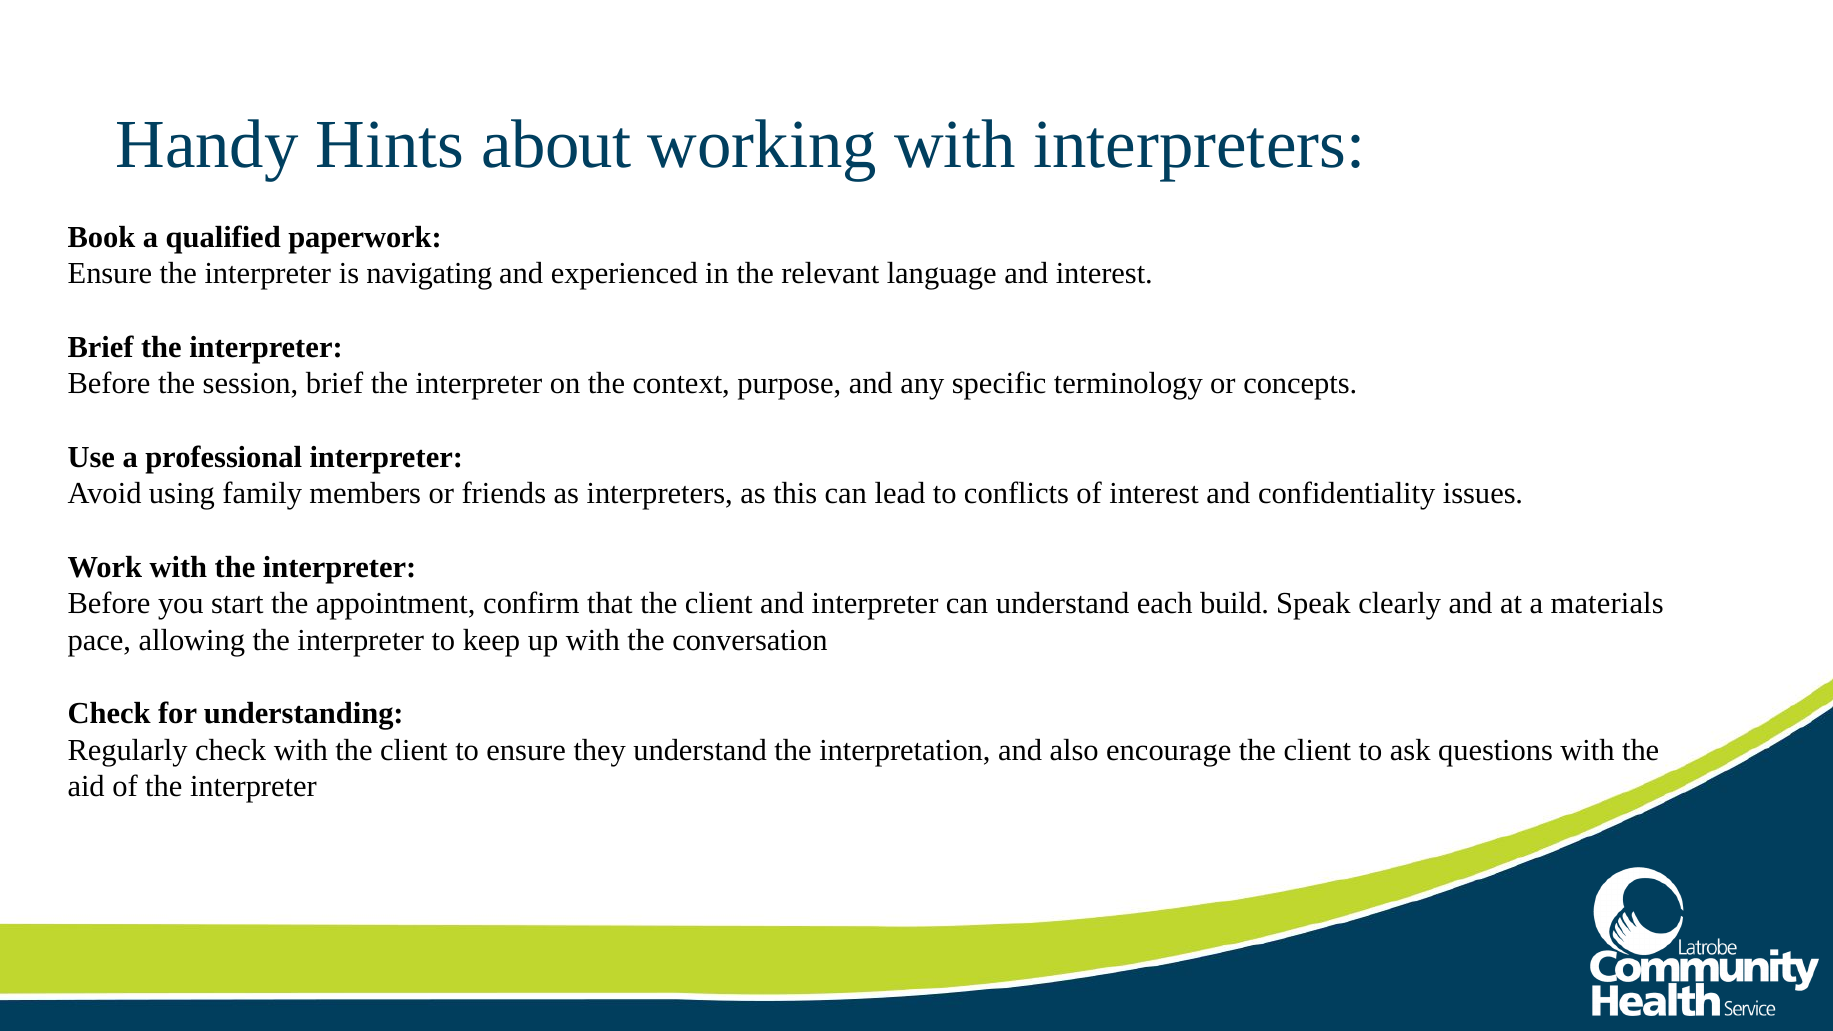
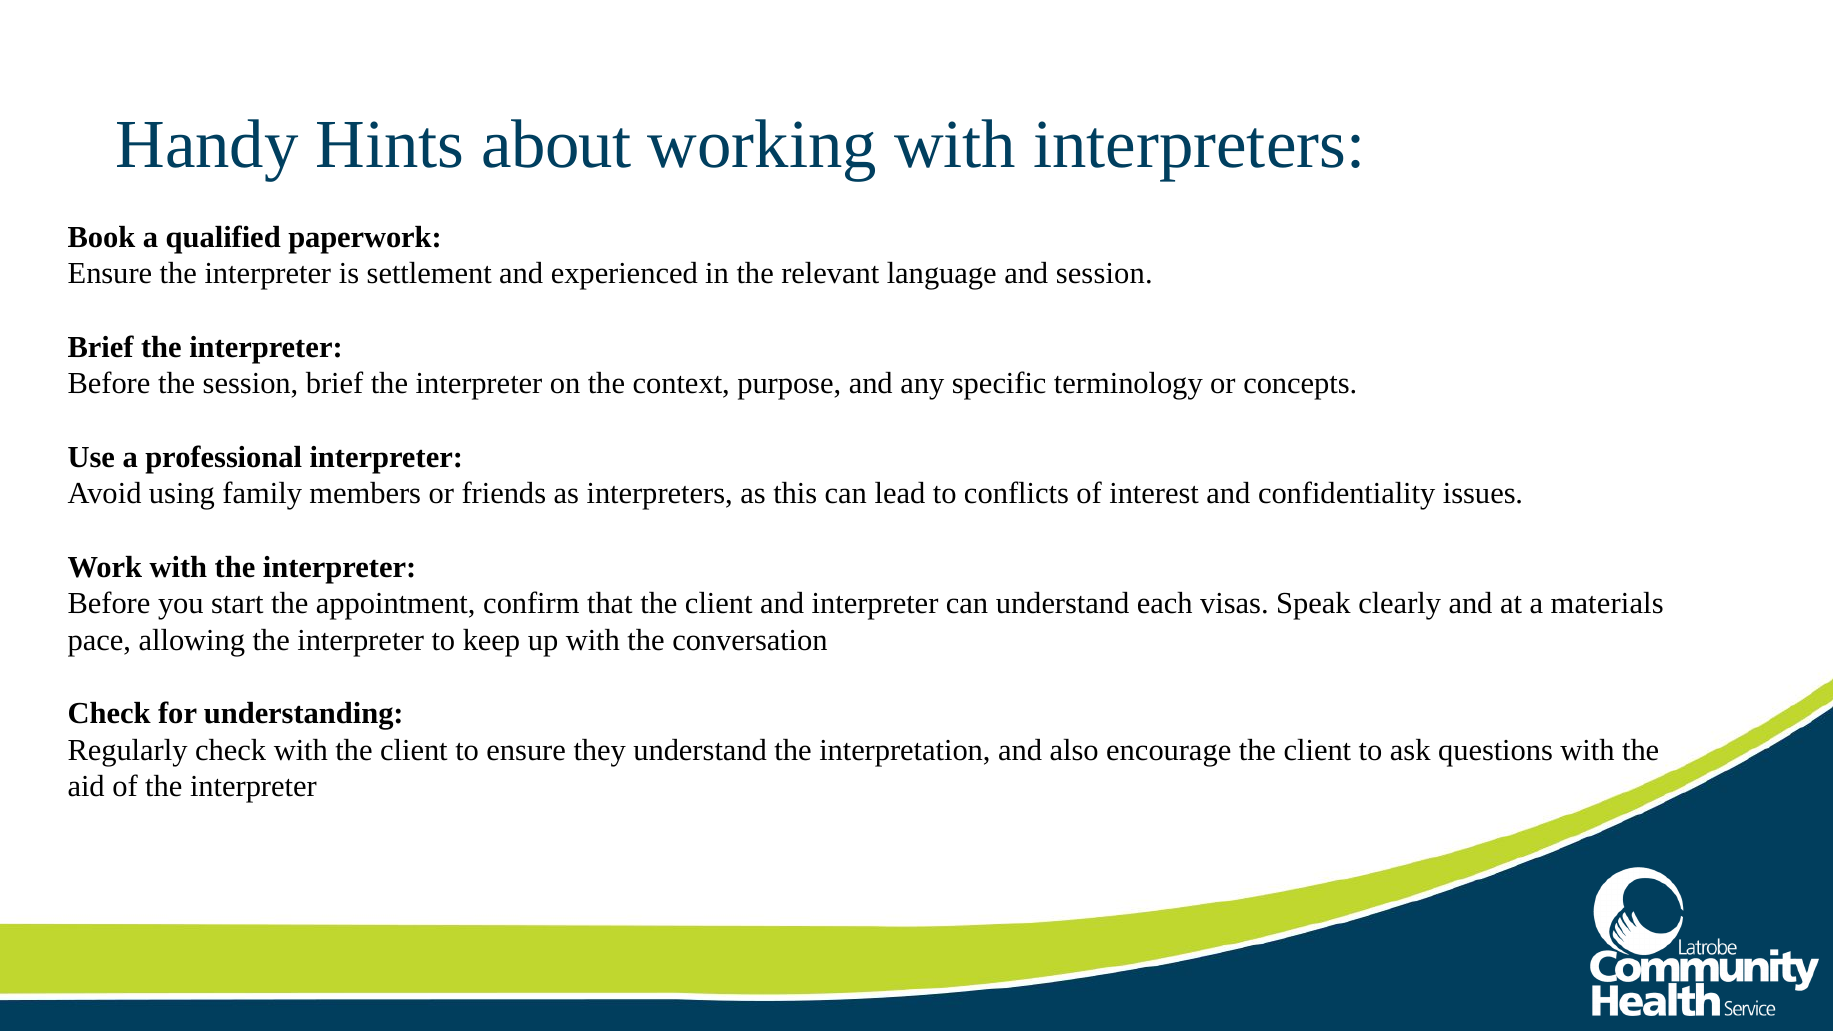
navigating: navigating -> settlement (429, 274)
and interest: interest -> session (1104, 274)
build: build -> visas (1234, 604)
